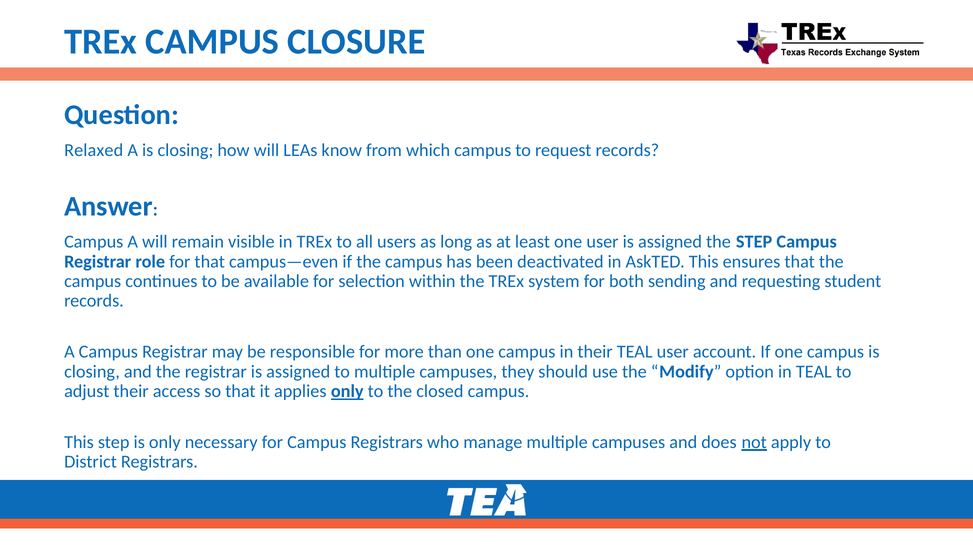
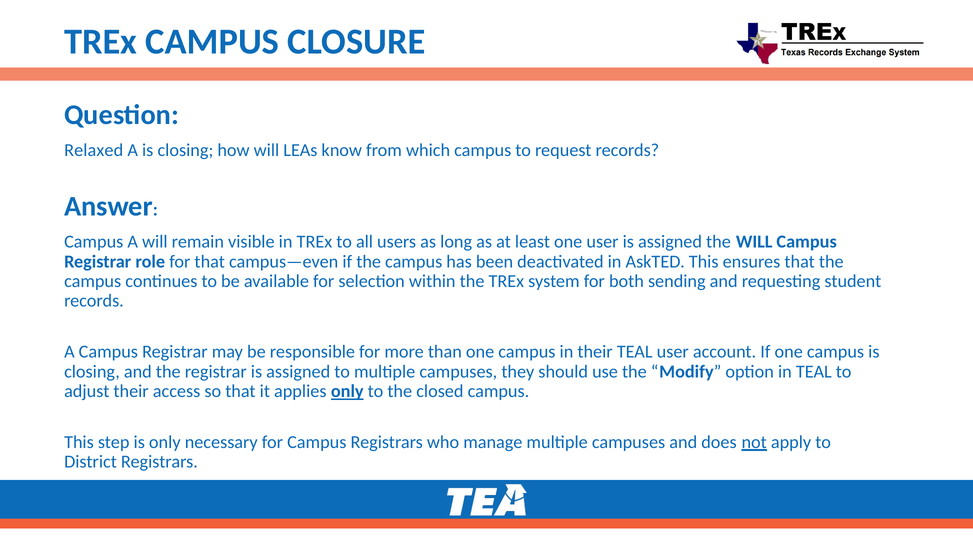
the STEP: STEP -> WILL (754, 242)
